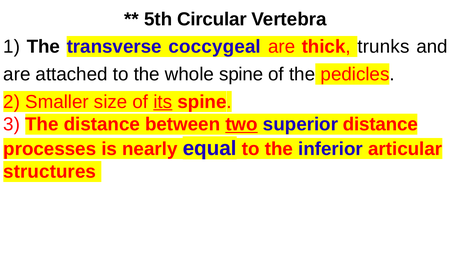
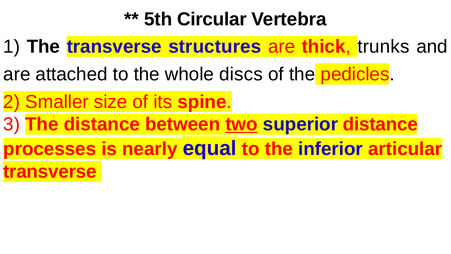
coccygeal: coccygeal -> structures (215, 47)
whole spine: spine -> discs (241, 74)
its underline: present -> none (163, 102)
structures: structures -> transverse (50, 172)
